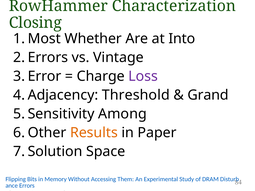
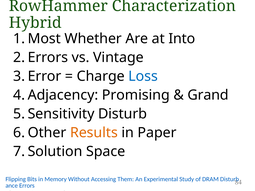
Closing: Closing -> Hybrid (35, 23)
Loss colour: purple -> blue (143, 76)
Threshold: Threshold -> Promising (136, 95)
Among: Among -> Disturb (123, 114)
